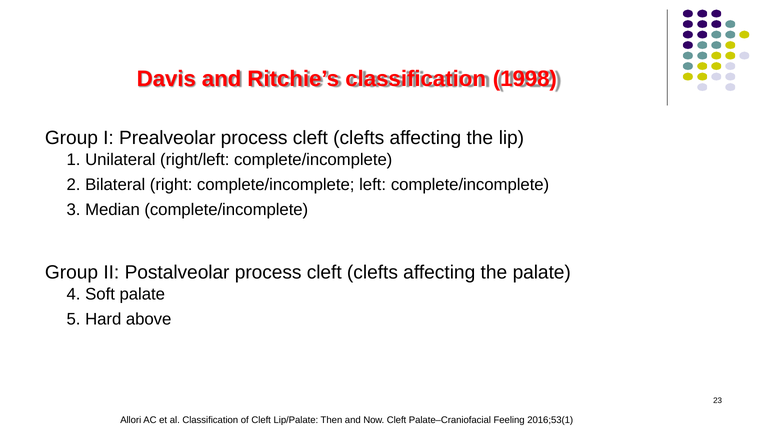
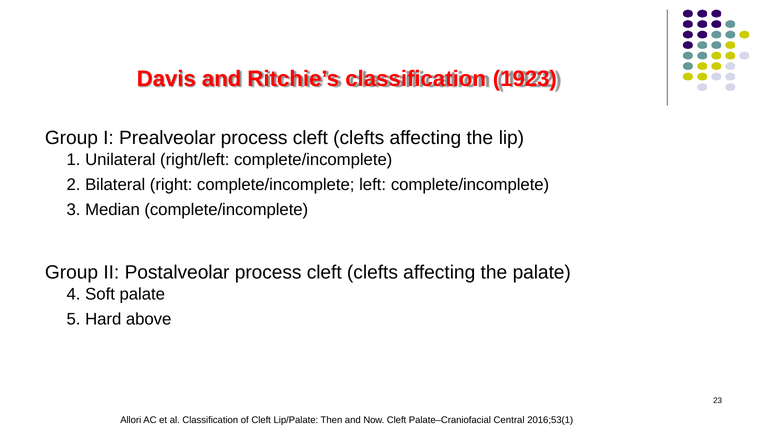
1998: 1998 -> 1923 (525, 79)
Feeling: Feeling -> Central (509, 420)
